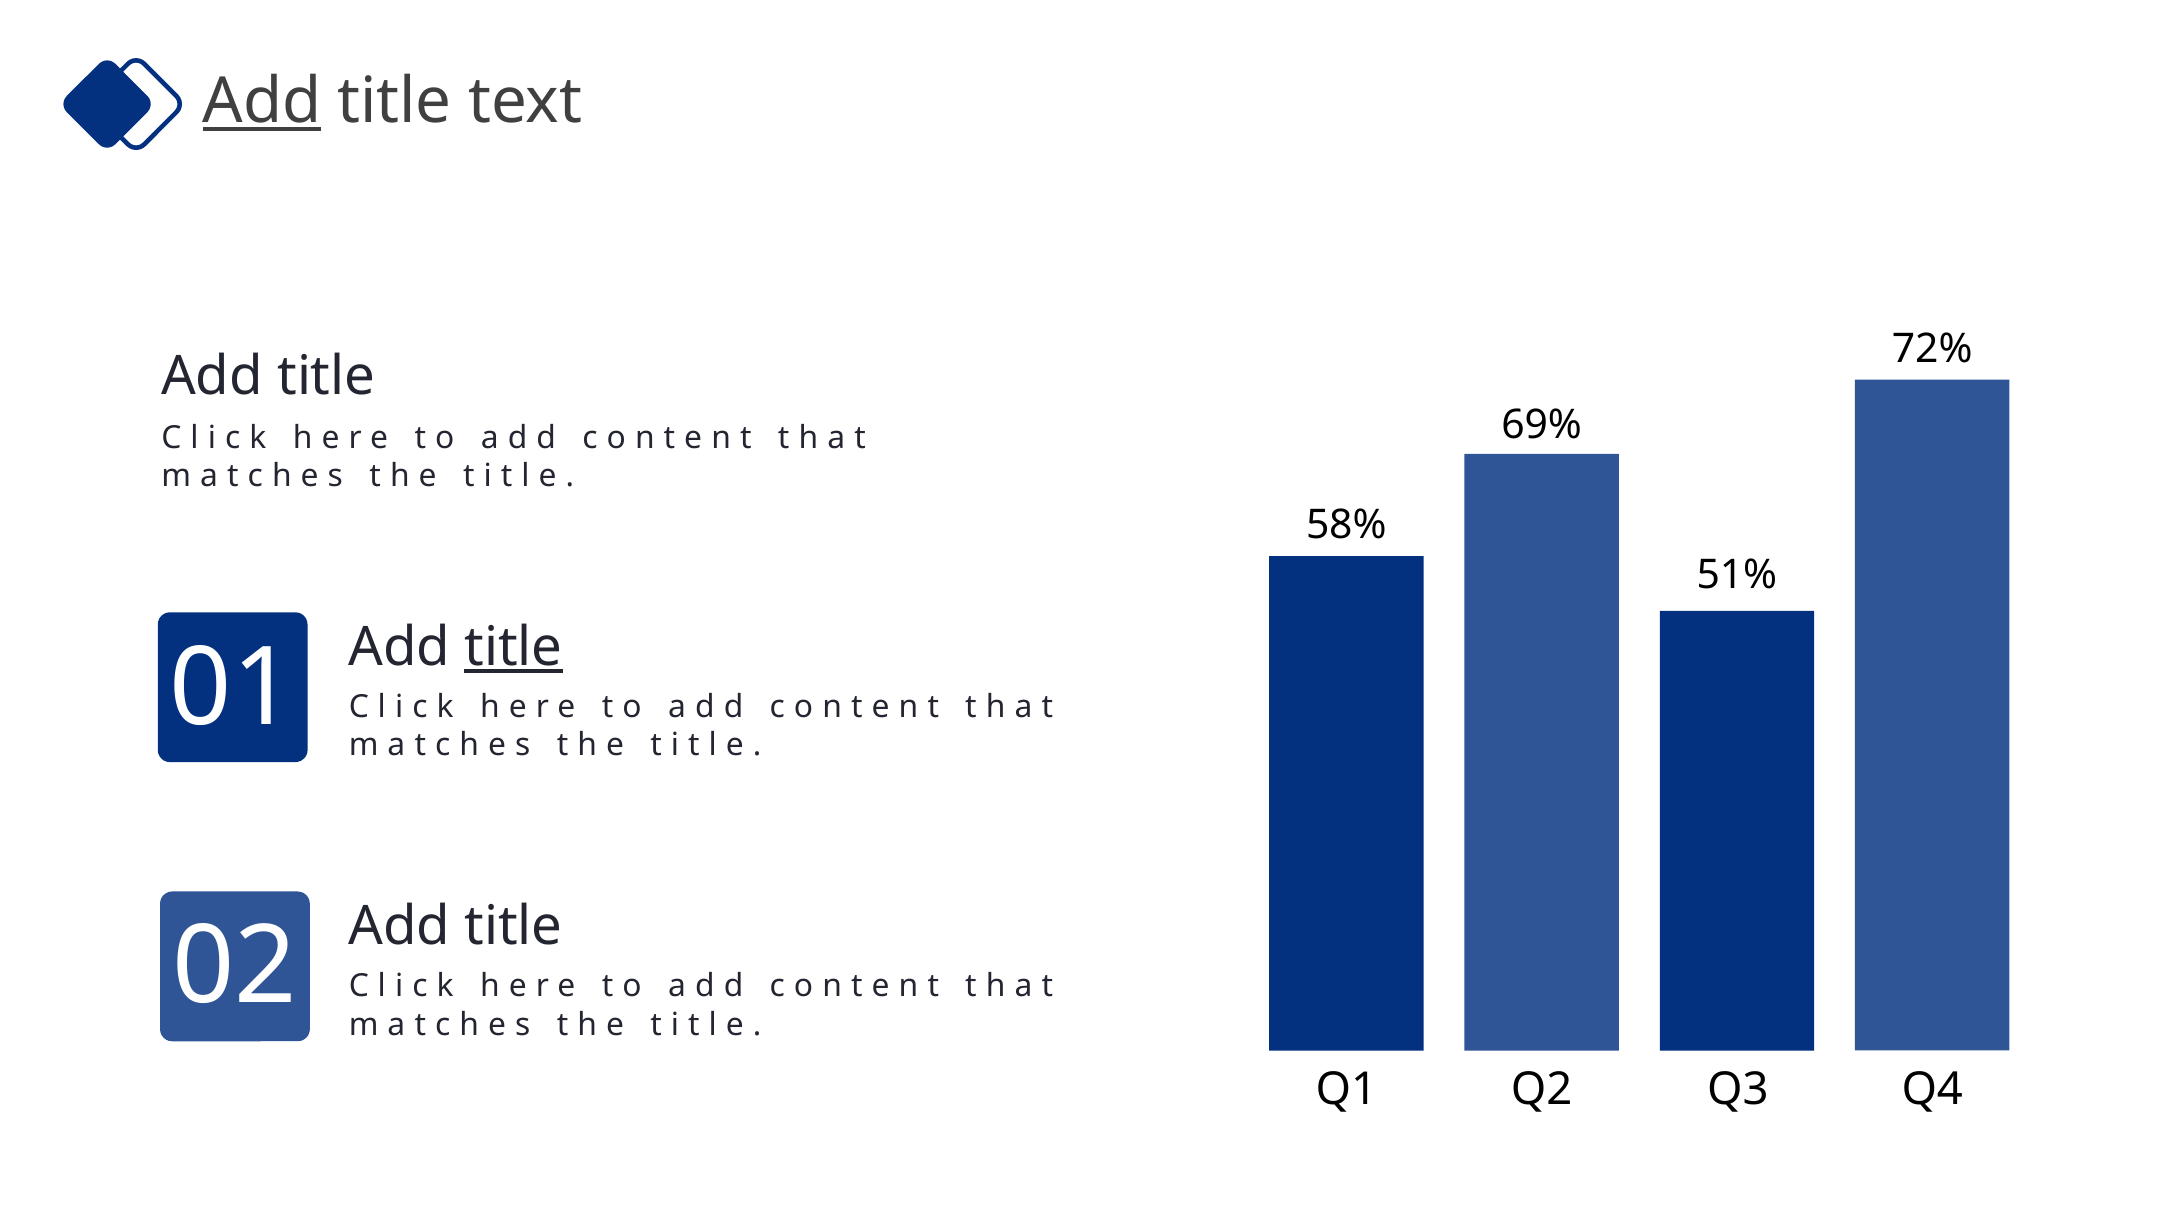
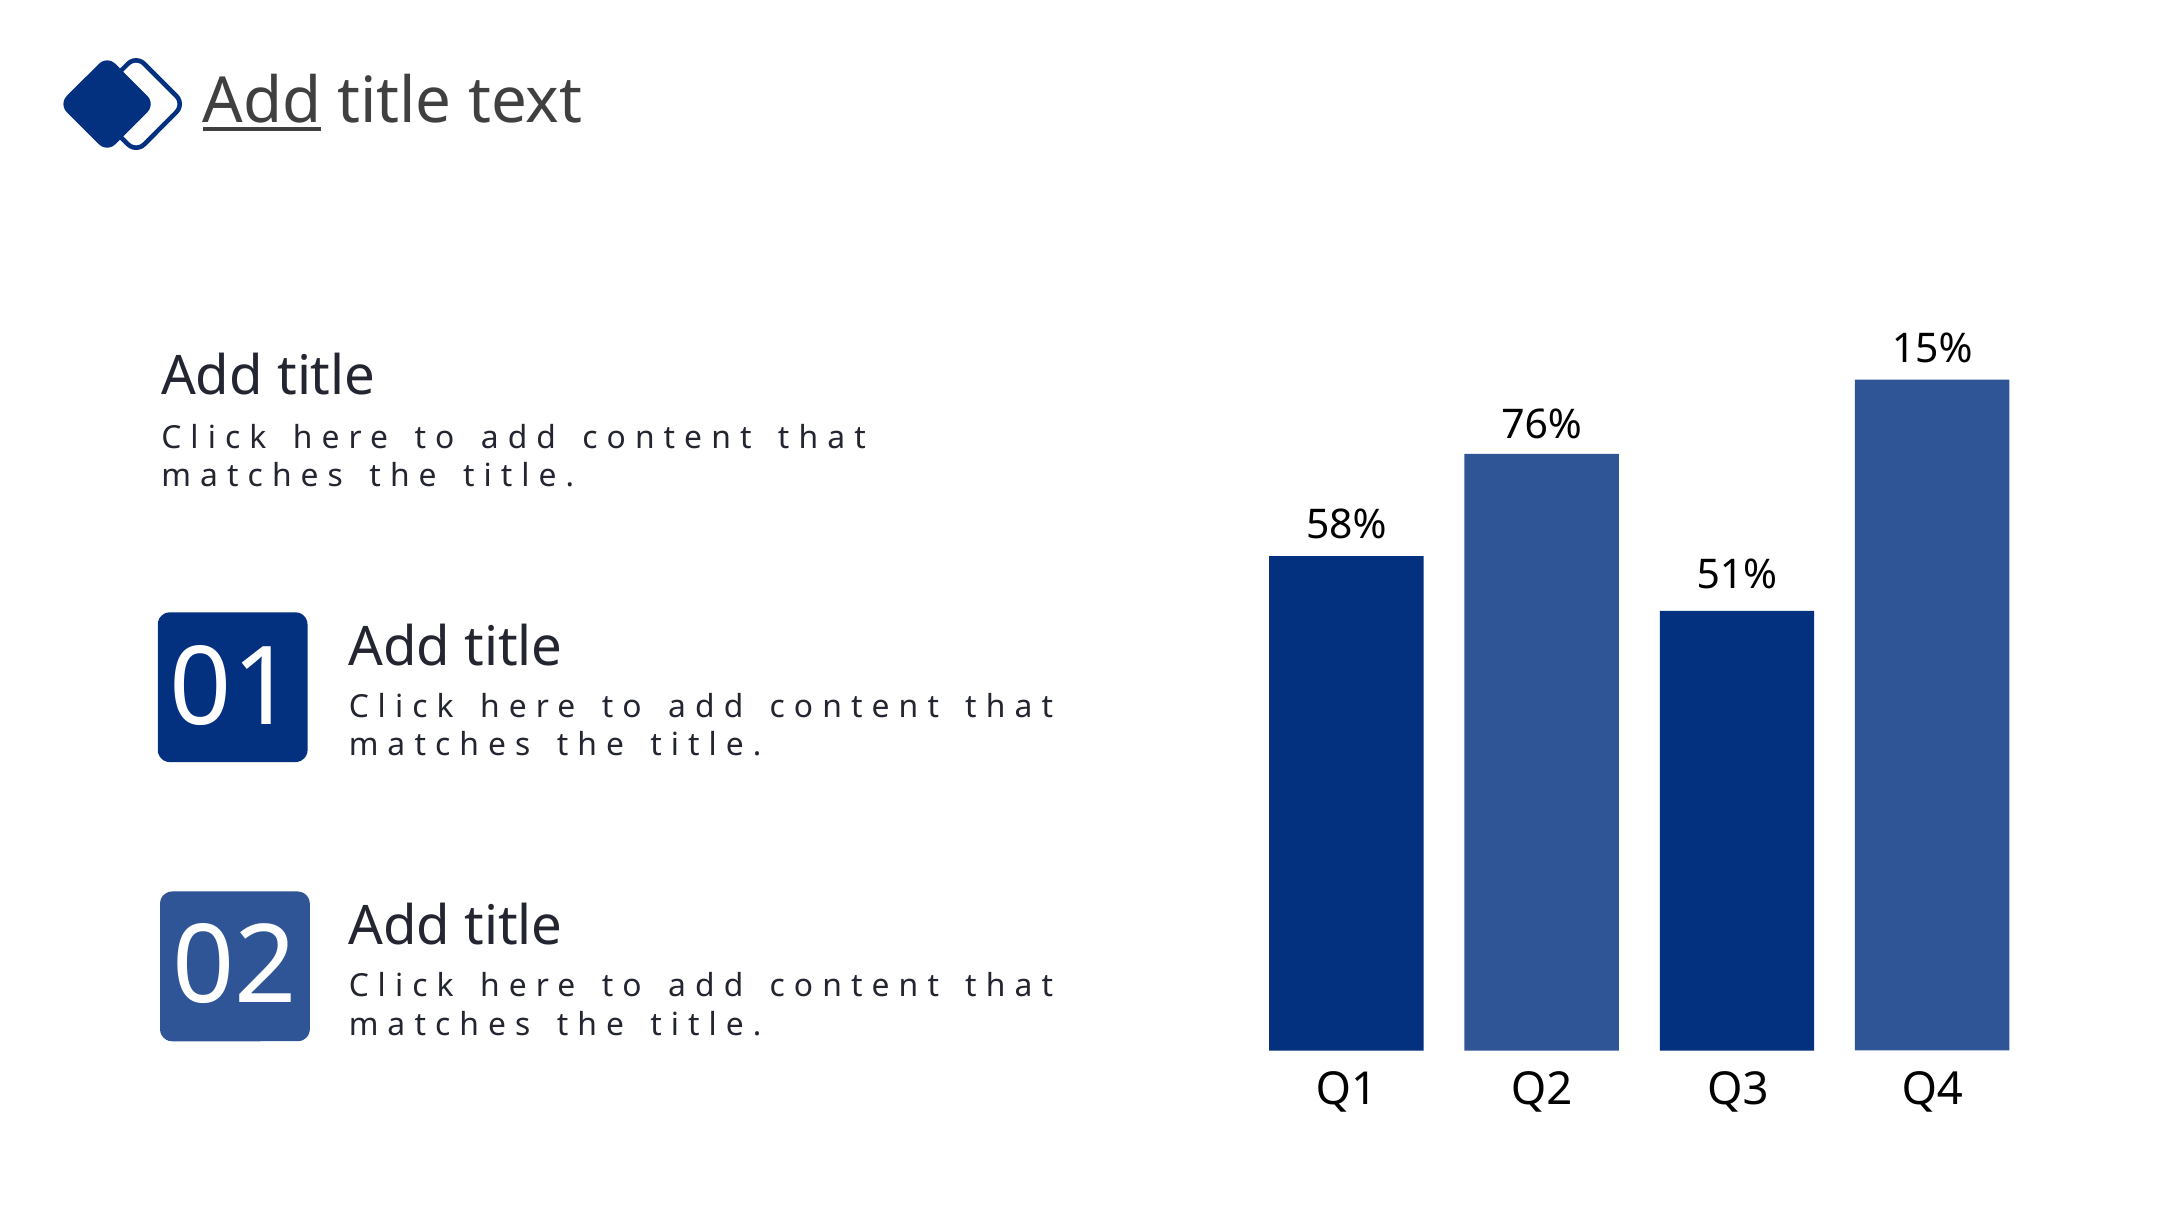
72%: 72% -> 15% (1932, 349)
69%: 69% -> 76% (1542, 425)
title underline: present -> none (514, 648)
